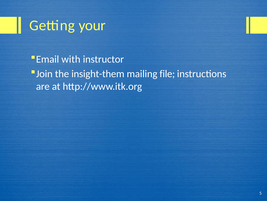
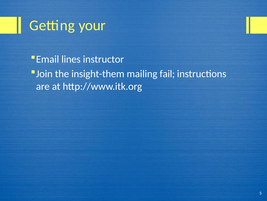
with: with -> lines (71, 59)
file: file -> fail (167, 74)
